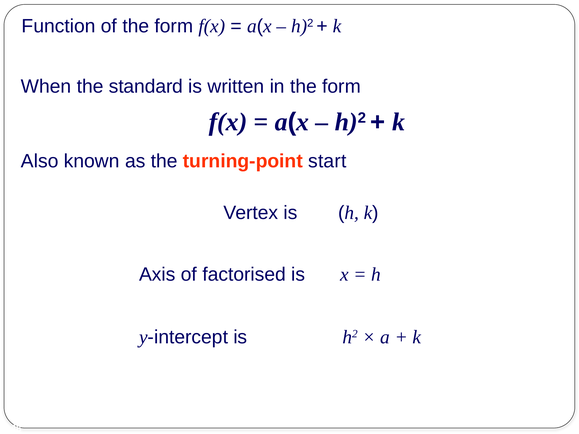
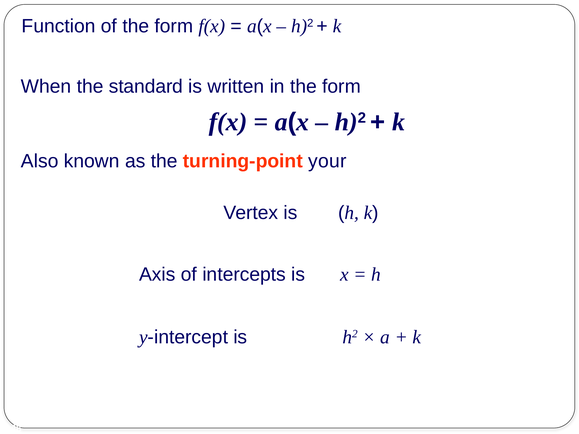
start: start -> your (327, 161)
factorised: factorised -> intercepts (244, 275)
